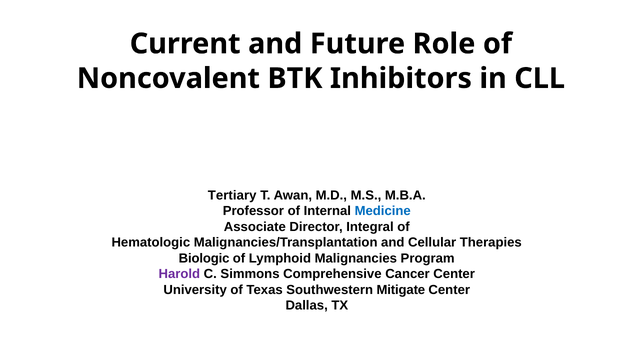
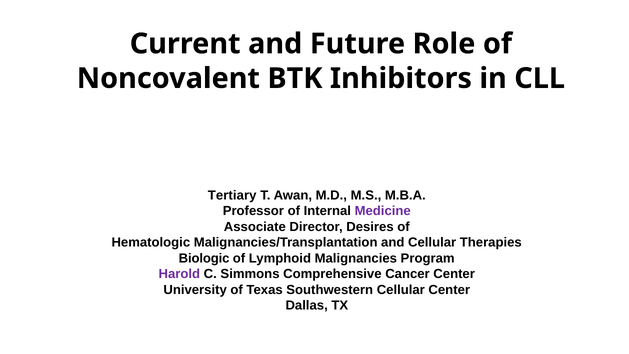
Medicine colour: blue -> purple (383, 211)
Integral: Integral -> Desires (370, 227)
Southwestern Mitigate: Mitigate -> Cellular (401, 290)
